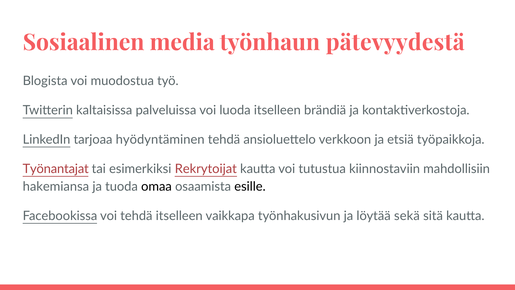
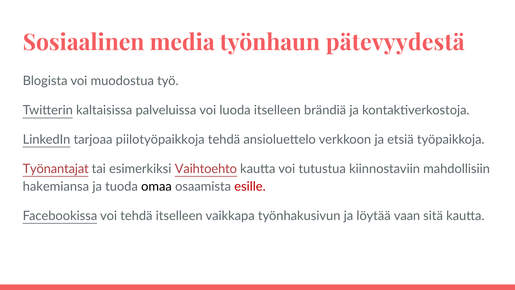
hyödyntäminen: hyödyntäminen -> piilotyöpaikkoja (160, 139)
Rekrytoijat: Rekrytoijat -> Vaihtoehto (206, 169)
esille colour: black -> red (250, 186)
sekä: sekä -> vaan (407, 216)
